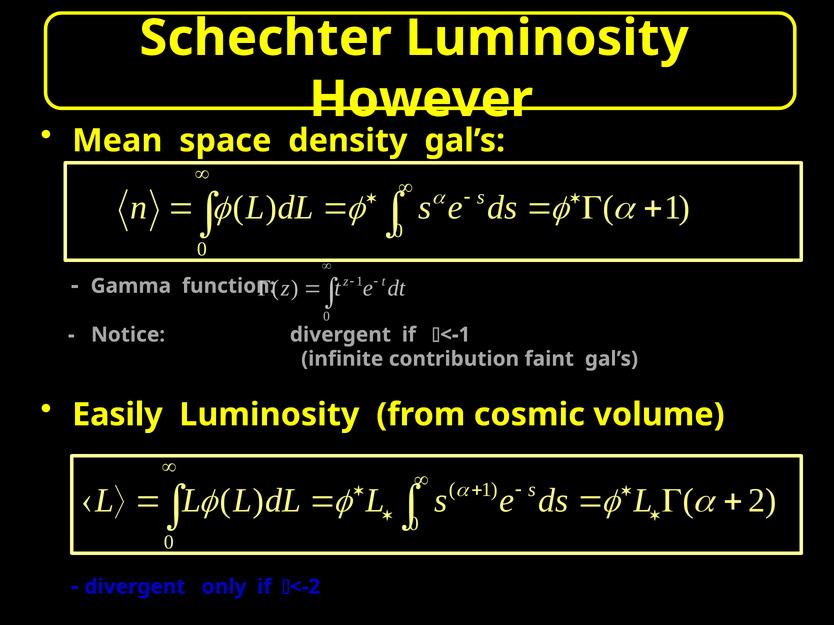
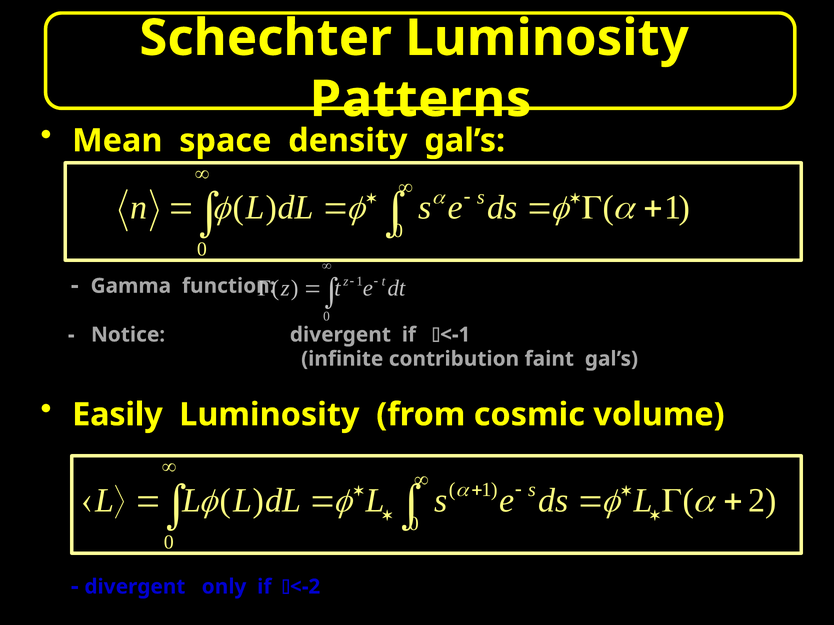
However: However -> Patterns (421, 99)
